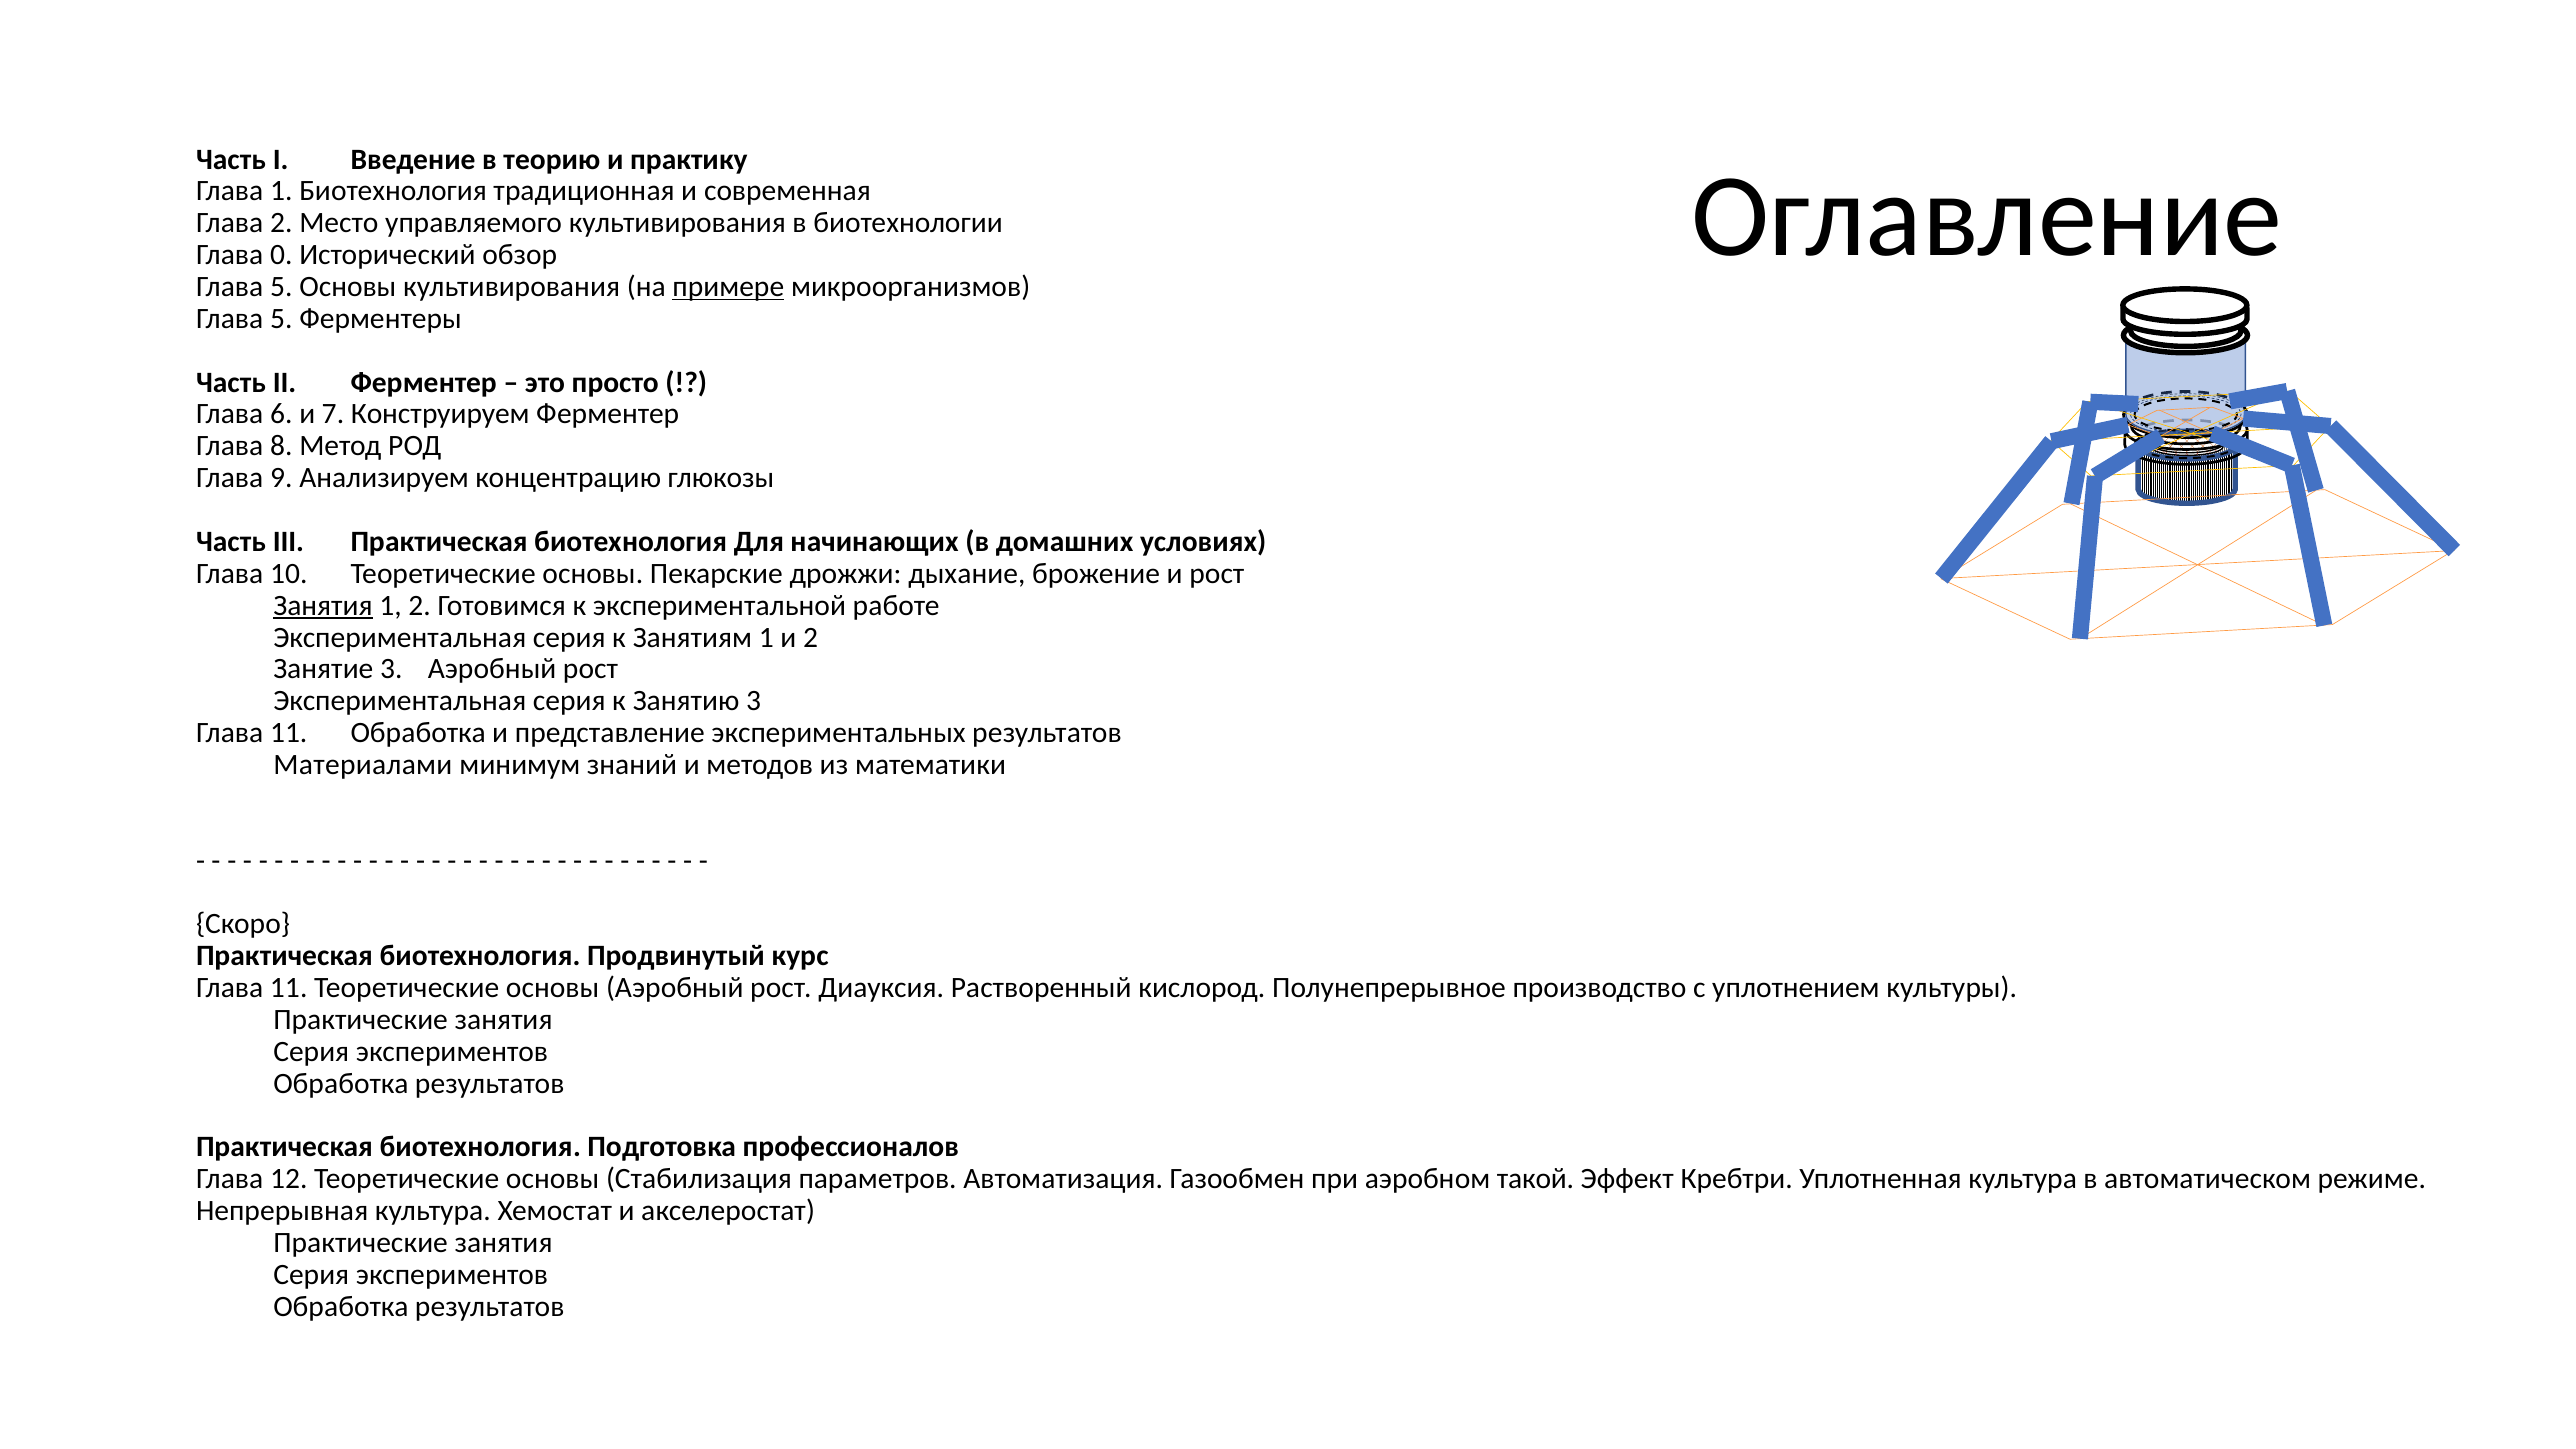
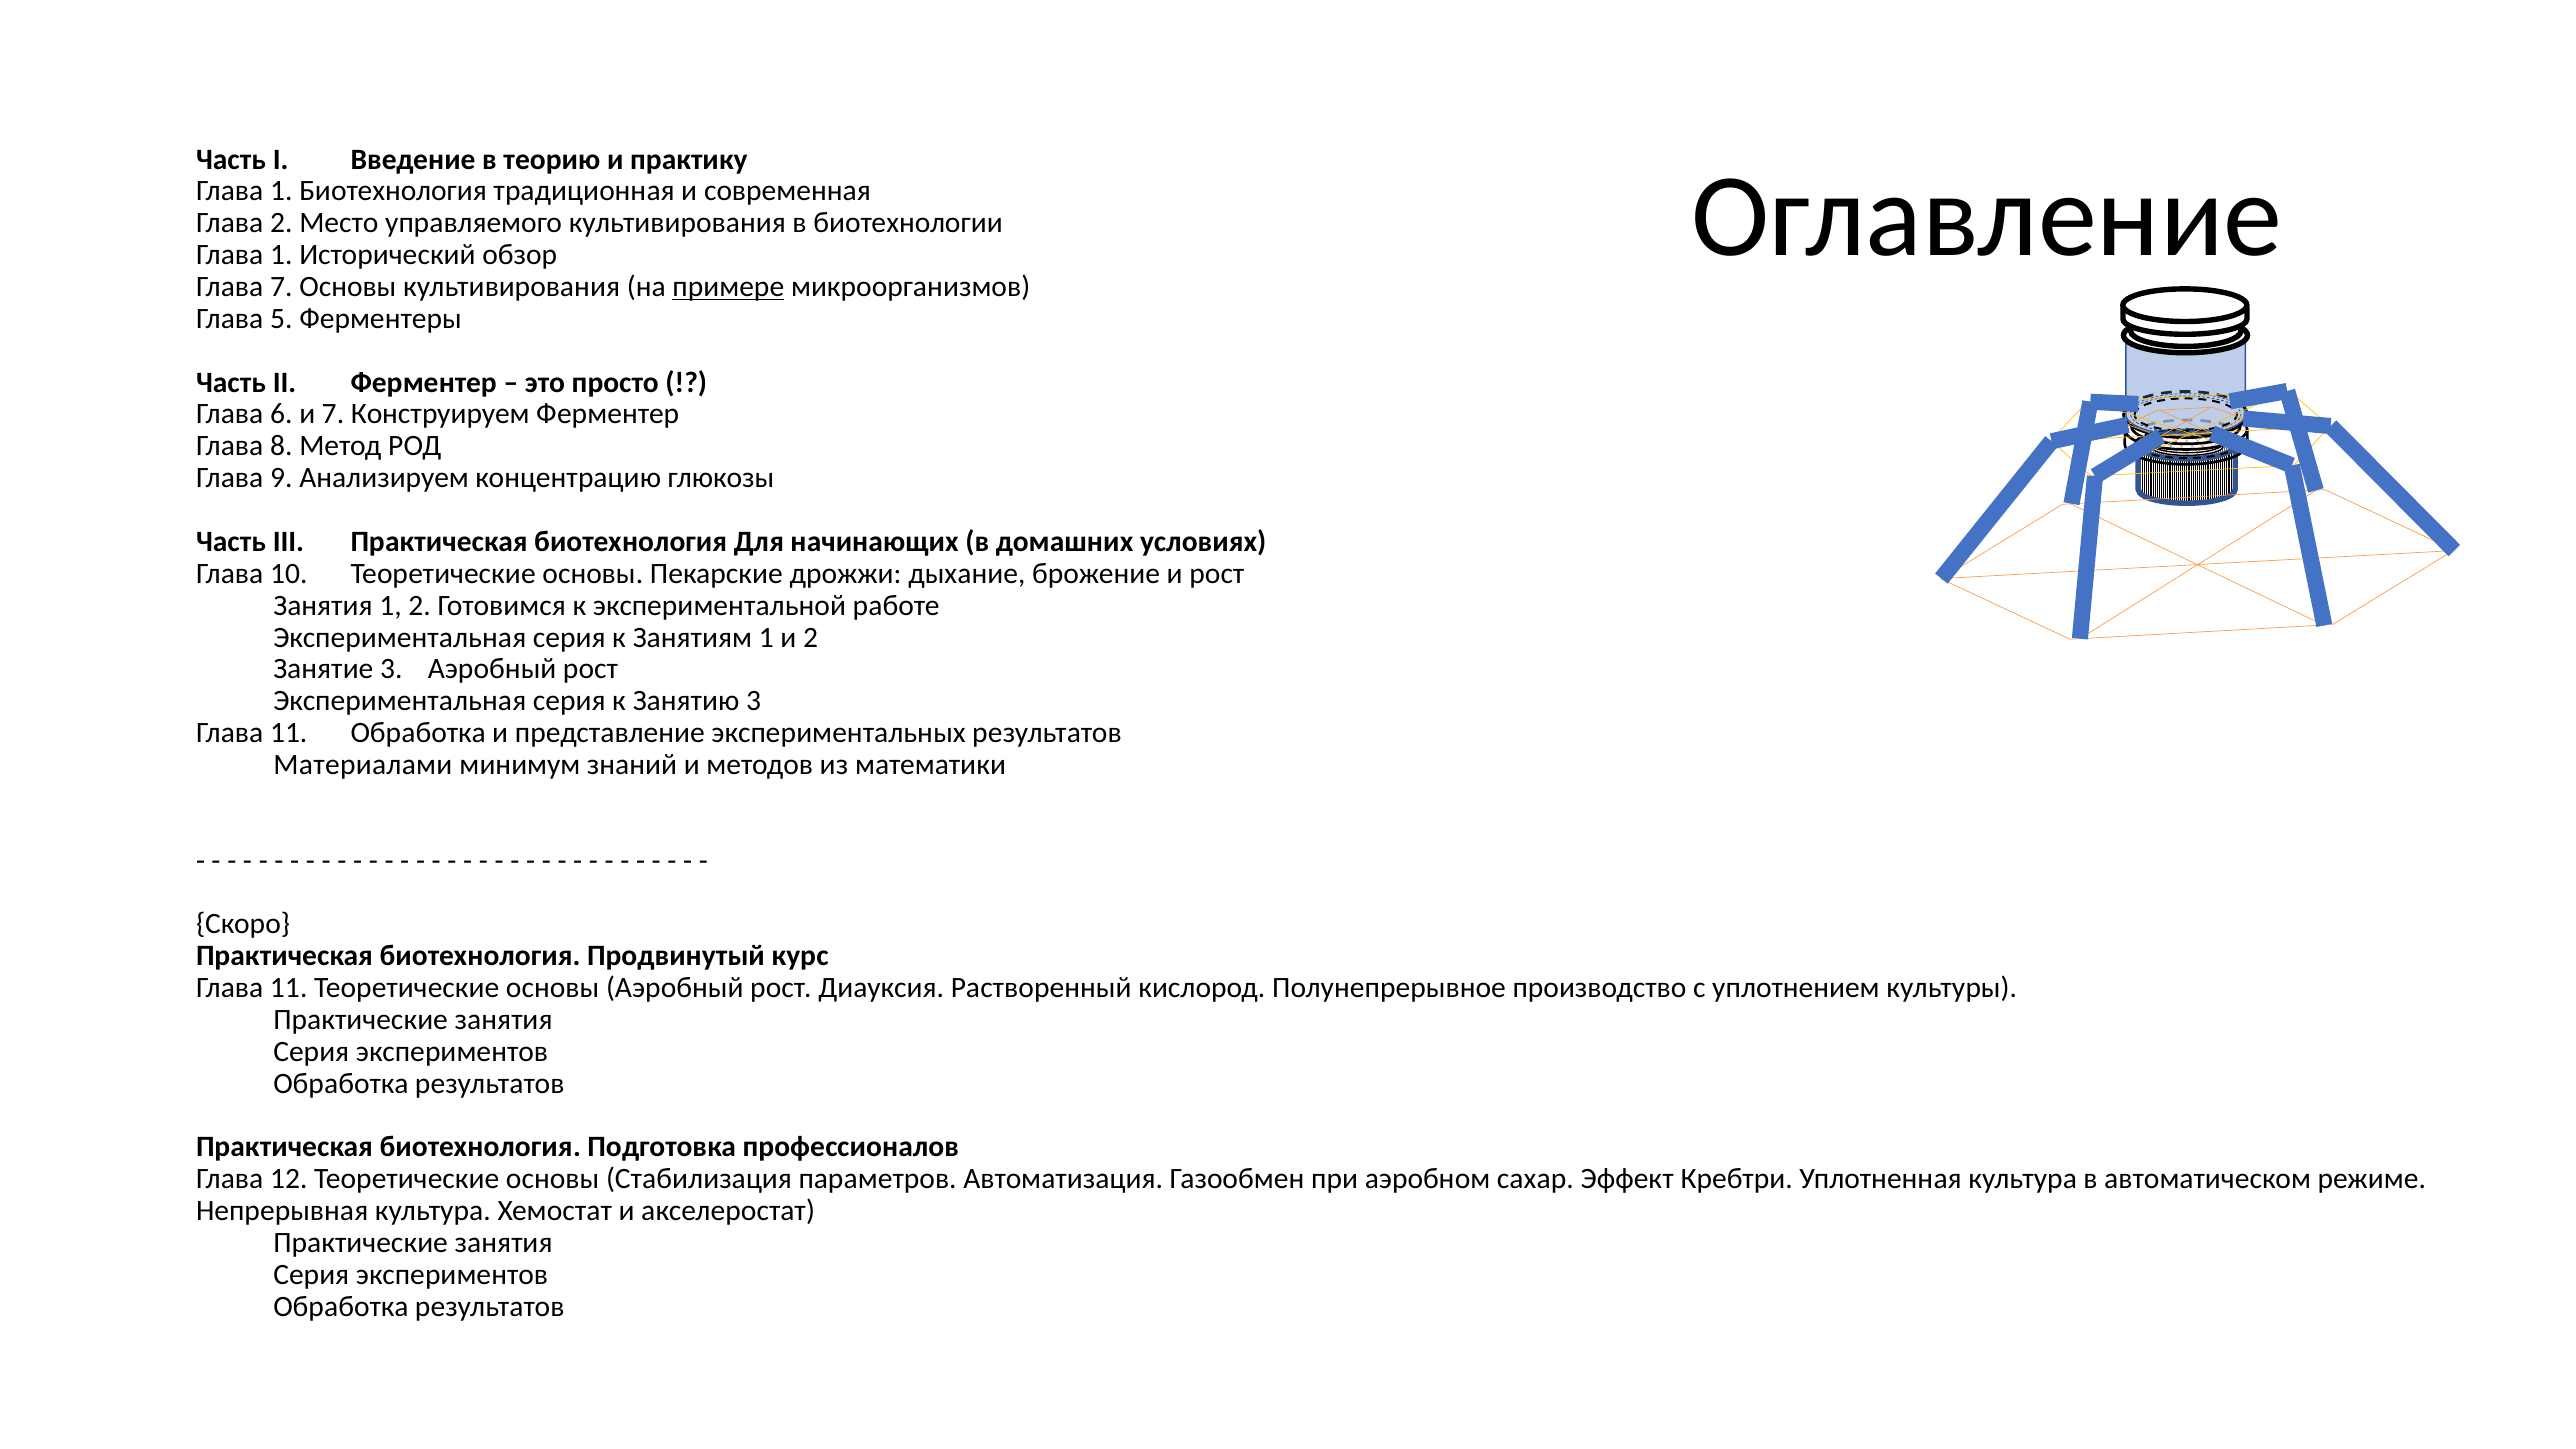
0: 0 -> 1 (281, 255)
5: 5 -> 7 (281, 287)
Занятия underline: present -> none (323, 605)
такой: такой -> сахар (1535, 1179)
